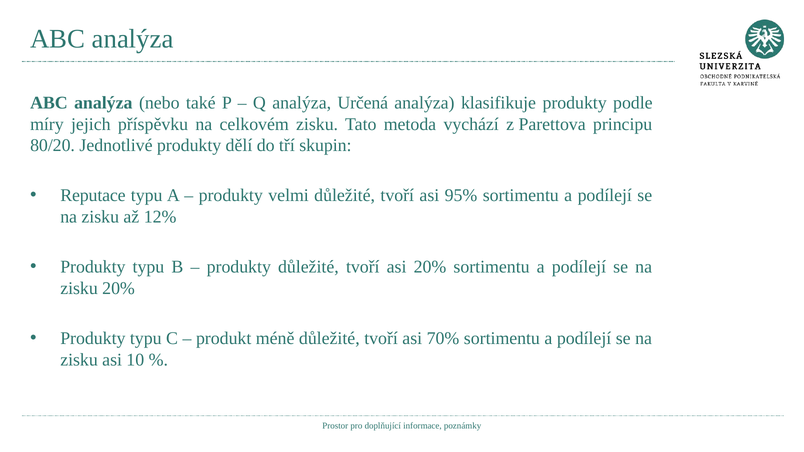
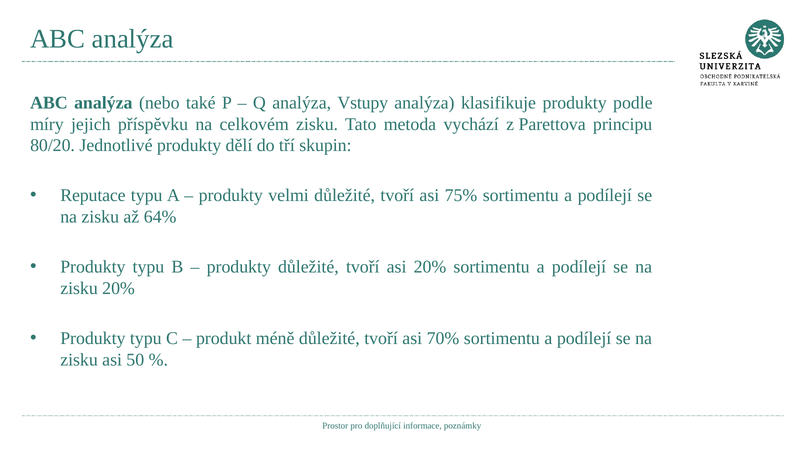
Určená: Určená -> Vstupy (363, 103)
95%: 95% -> 75% (461, 196)
12%: 12% -> 64% (160, 217)
10: 10 -> 50 (135, 360)
